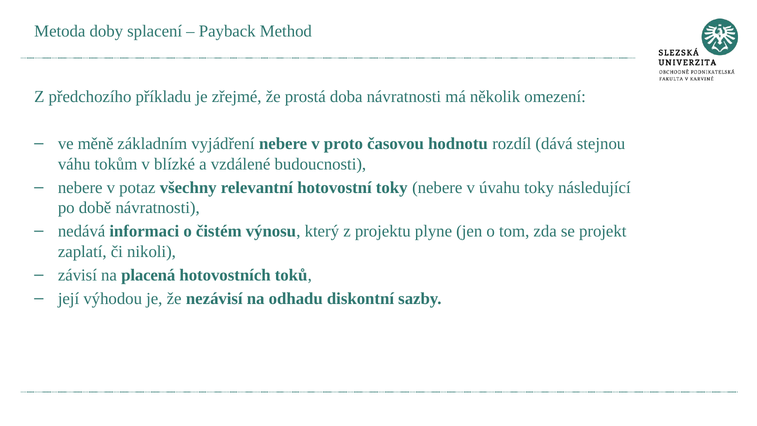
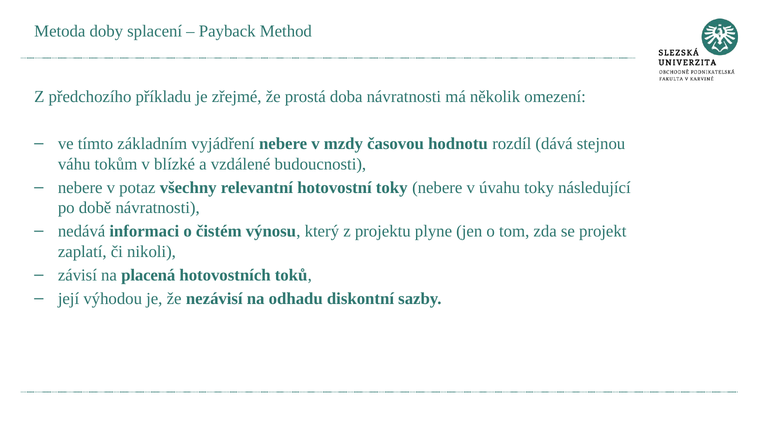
měně: měně -> tímto (96, 144)
proto: proto -> mzdy (343, 144)
